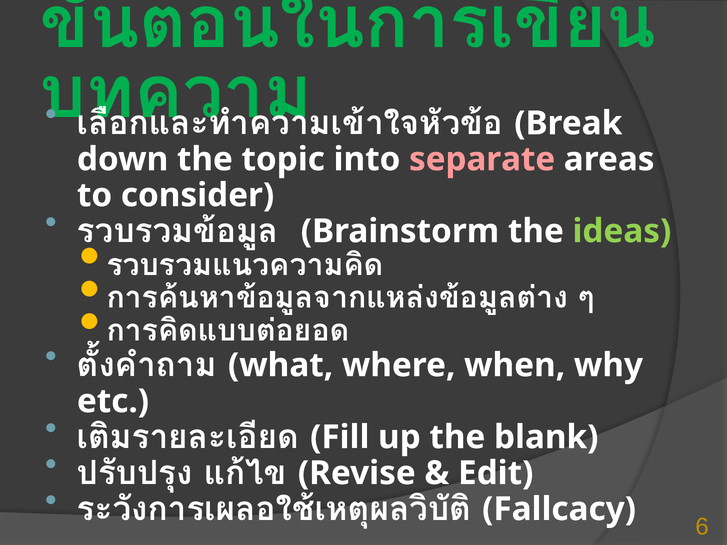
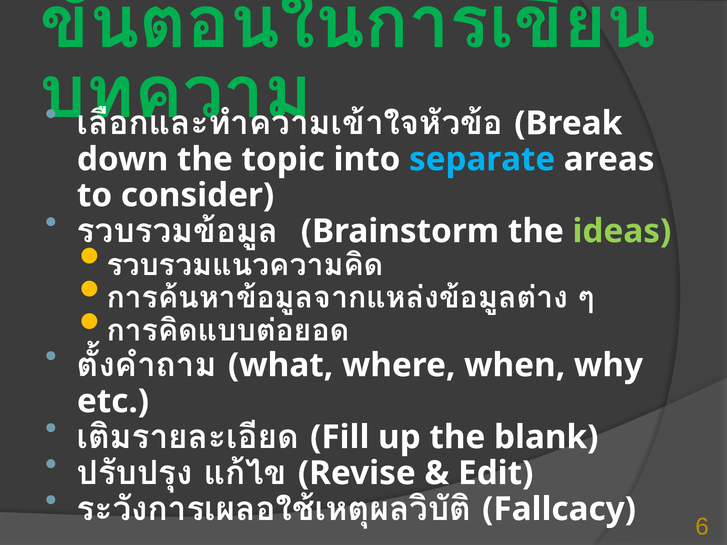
separate colour: pink -> light blue (482, 159)
